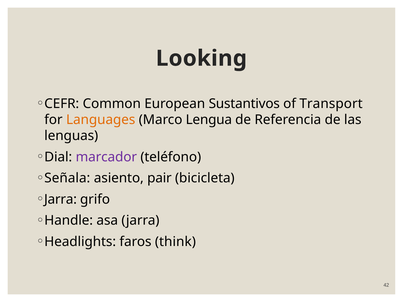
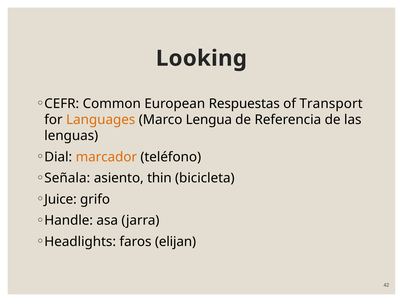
Sustantivos: Sustantivos -> Respuestas (244, 104)
marcador colour: purple -> orange (106, 157)
pair: pair -> thin (159, 178)
Jarra: Jarra -> Juice (61, 199)
think: think -> elijan (176, 242)
